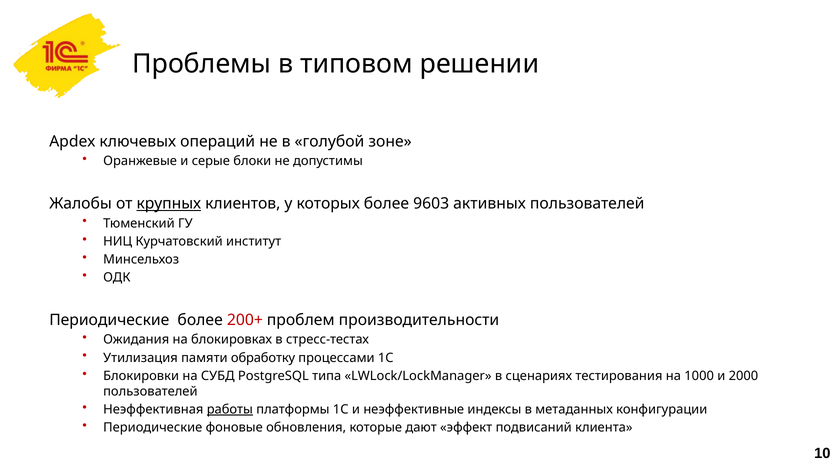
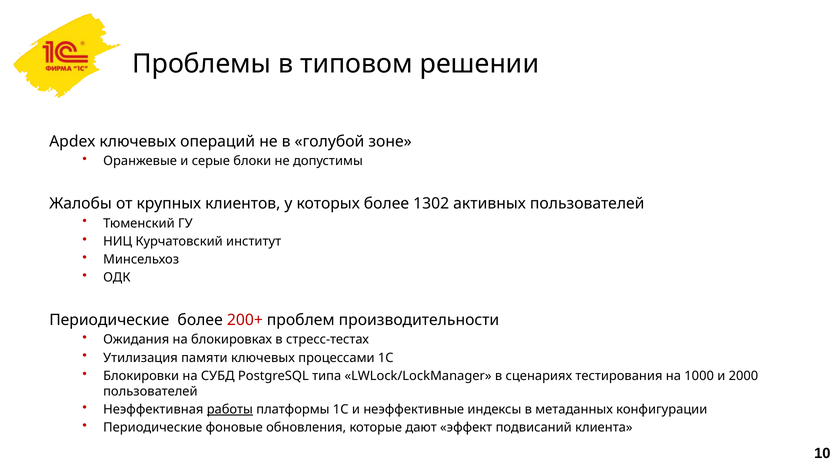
крупных underline: present -> none (169, 204)
9603: 9603 -> 1302 (431, 204)
памяти обработку: обработку -> ключевых (263, 358)
